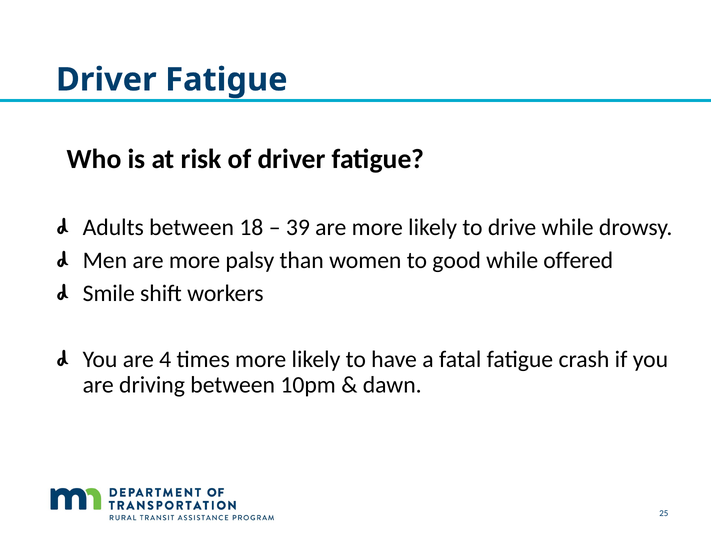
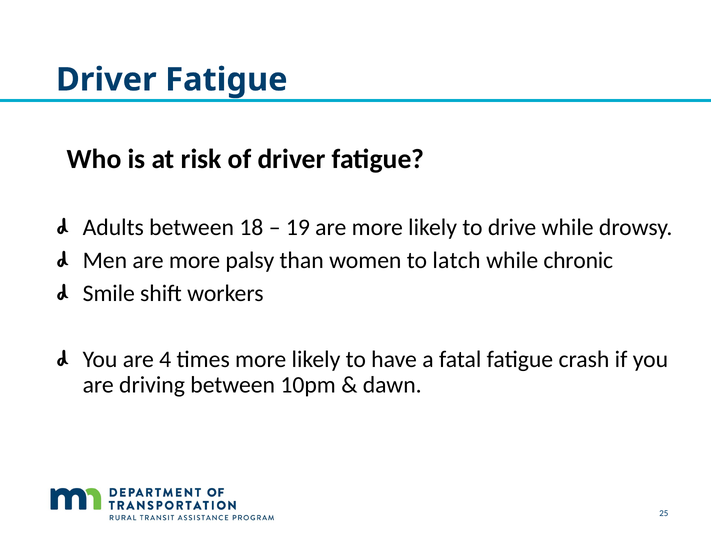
39: 39 -> 19 (298, 227)
good: good -> latch (456, 260)
offered: offered -> chronic (578, 260)
